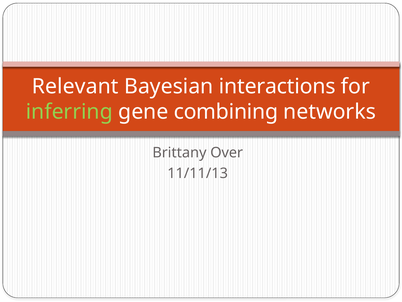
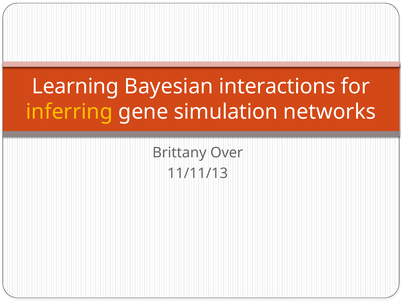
Relevant: Relevant -> Learning (75, 86)
inferring colour: light green -> yellow (69, 112)
combining: combining -> simulation (226, 112)
